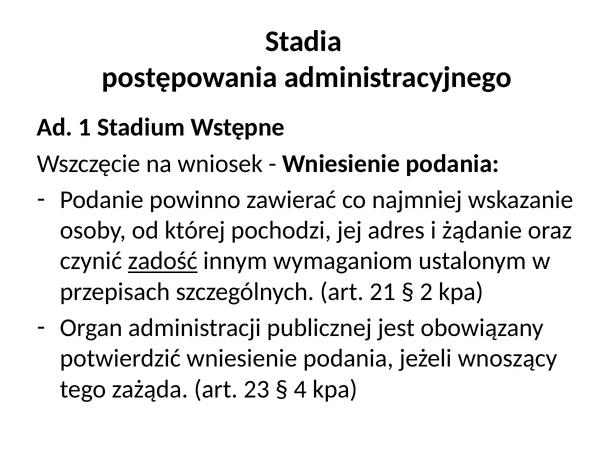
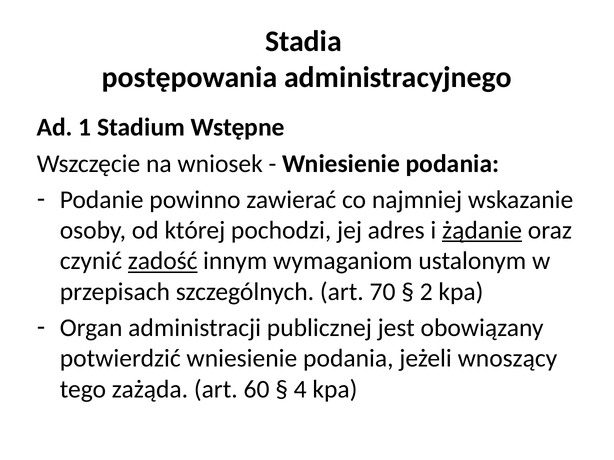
żądanie underline: none -> present (482, 231)
21: 21 -> 70 (383, 292)
23: 23 -> 60 (257, 390)
